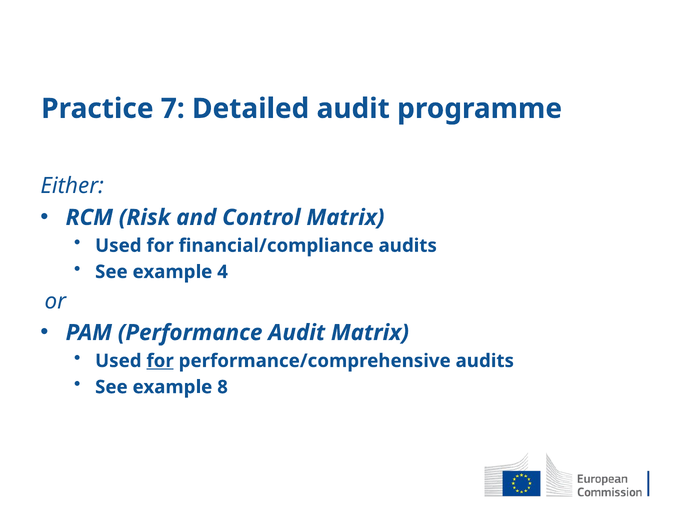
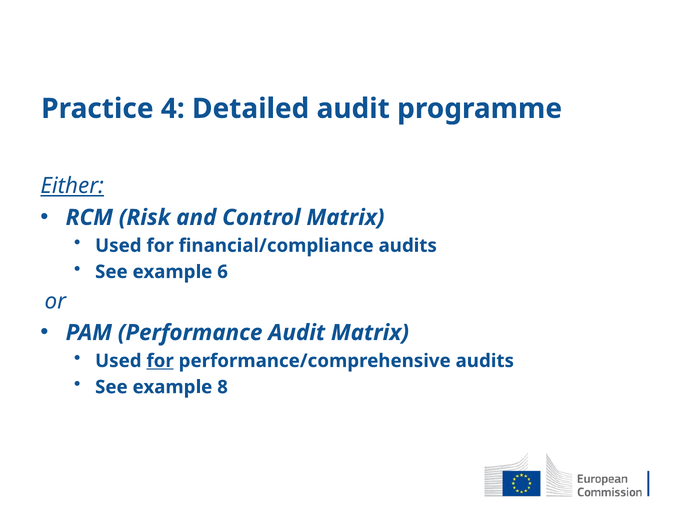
7: 7 -> 4 (173, 109)
Either underline: none -> present (72, 186)
4: 4 -> 6 (223, 272)
